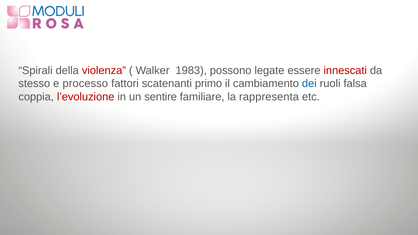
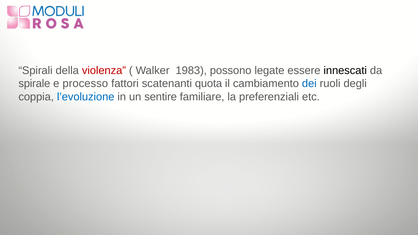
innescati colour: red -> black (345, 70)
stesso: stesso -> spirale (34, 84)
primo: primo -> quota (209, 84)
falsa: falsa -> degli (355, 84)
l’evoluzione colour: red -> blue (86, 97)
rappresenta: rappresenta -> preferenziali (269, 97)
